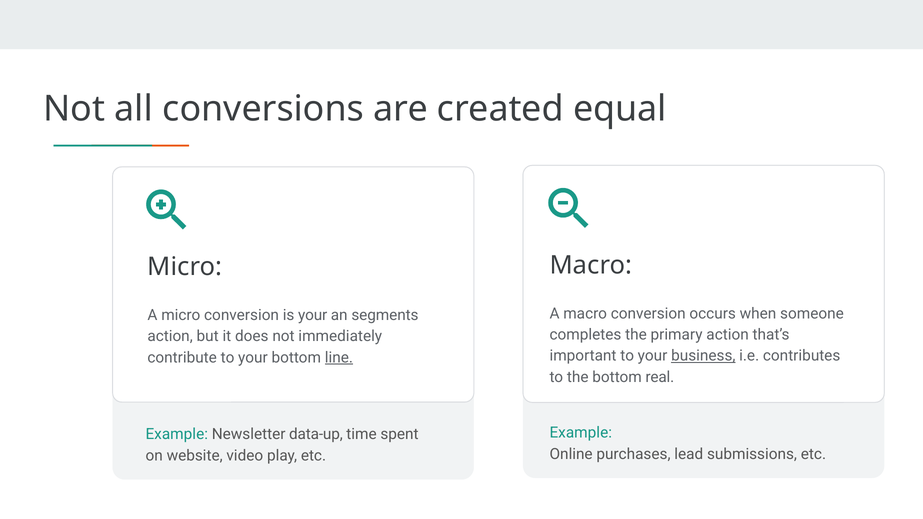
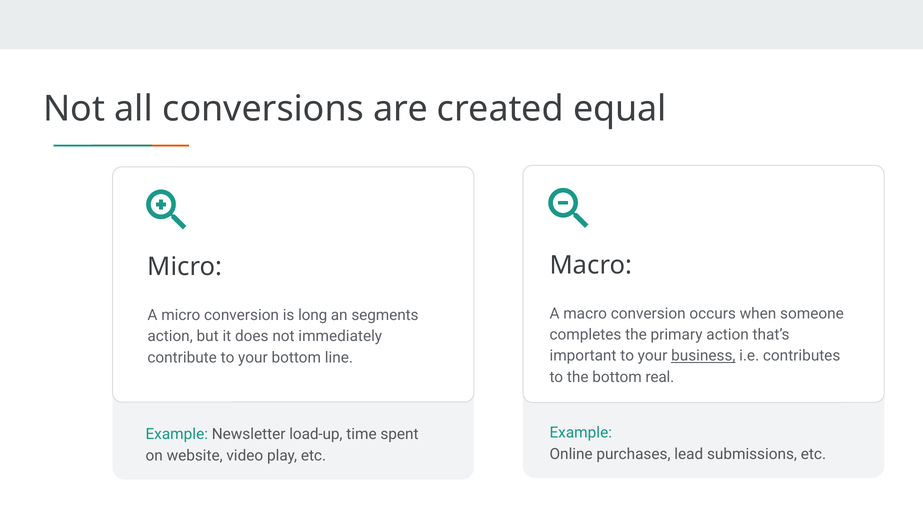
is your: your -> long (313, 315)
line underline: present -> none (339, 358)
data-up: data-up -> load-up (316, 435)
